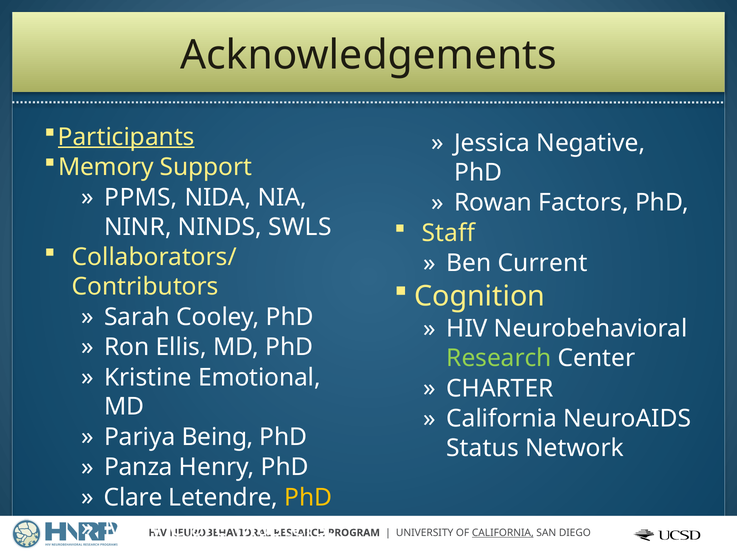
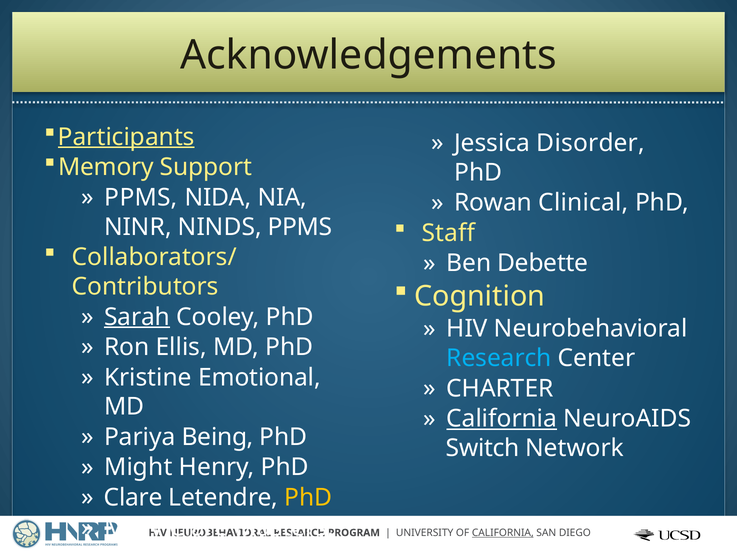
Negative: Negative -> Disorder (591, 143)
Factors: Factors -> Clinical (583, 203)
NINDS SWLS: SWLS -> PPMS (300, 227)
Current: Current -> Debette (543, 263)
Sarah underline: none -> present (137, 317)
Research colour: light green -> light blue (499, 358)
California underline: none -> present (502, 419)
Status: Status -> Switch (483, 448)
Panza: Panza -> Might (138, 467)
